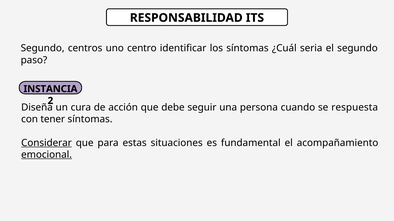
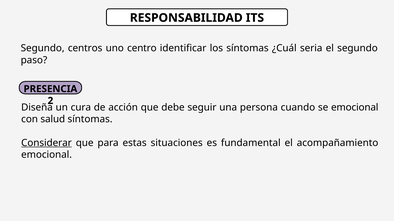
INSTANCIA: INSTANCIA -> PRESENCIA (50, 89)
se respuesta: respuesta -> emocional (355, 108)
tener: tener -> salud (53, 120)
emocional underline: present -> none (47, 155)
